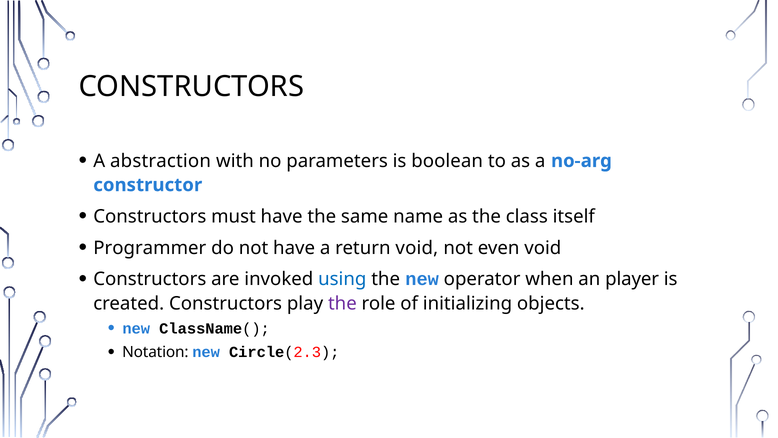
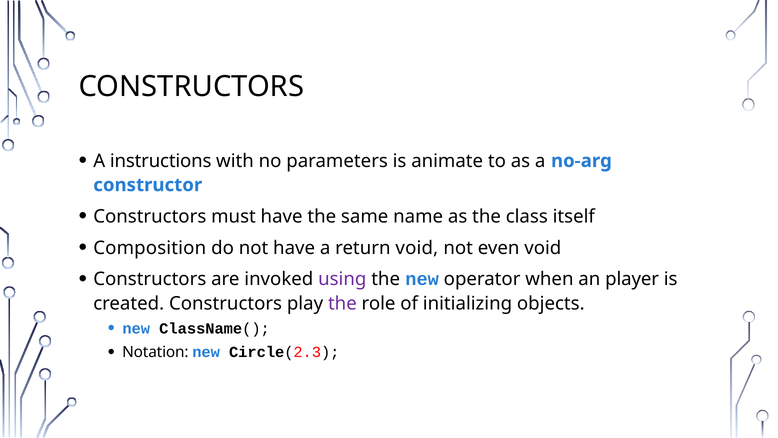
abstraction: abstraction -> instructions (161, 161)
boolean: boolean -> animate (447, 161)
Programmer: Programmer -> Composition (150, 248)
using colour: blue -> purple (342, 279)
